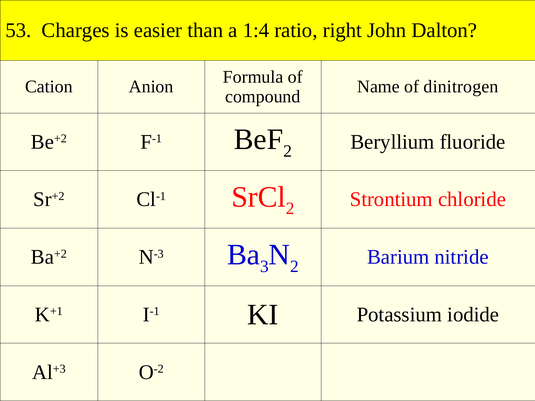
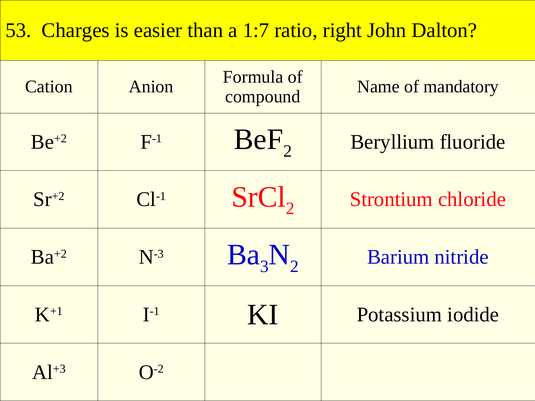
1:4: 1:4 -> 1:7 (256, 30)
dinitrogen: dinitrogen -> mandatory (461, 87)
